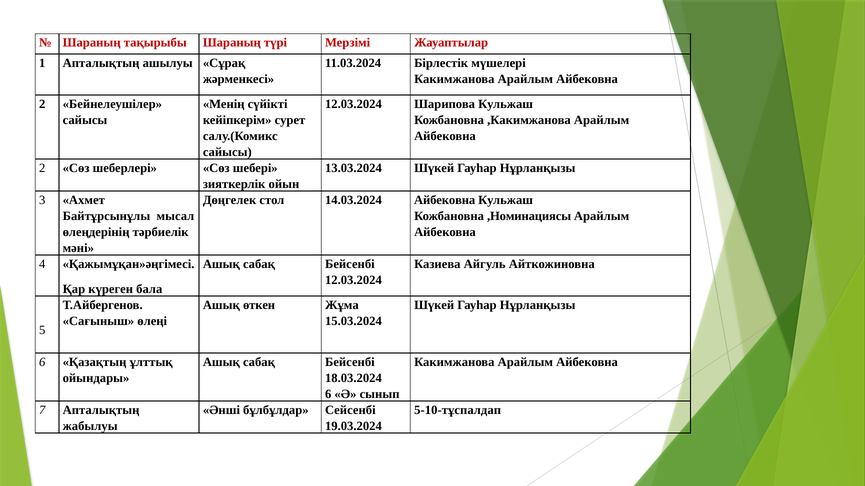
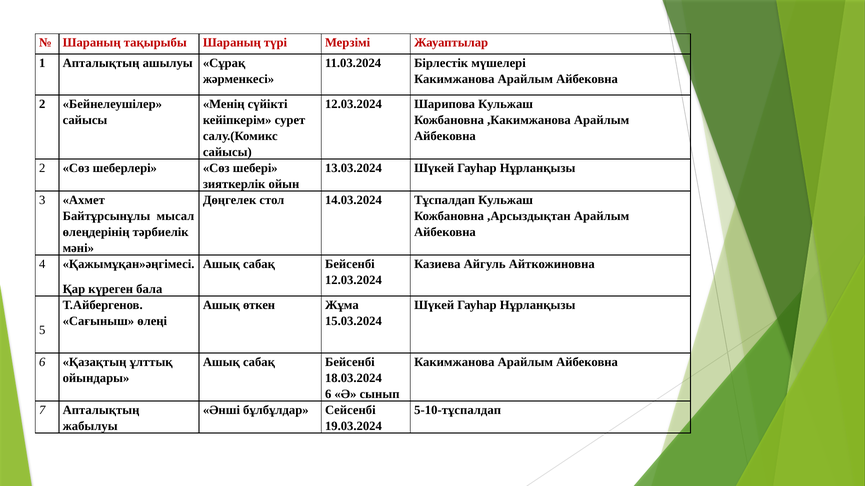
14.03.2024 Айбековна: Айбековна -> Тұспалдап (445, 200)
,Номинациясы: ,Номинациясы -> ,Арсыздықтан (529, 216)
